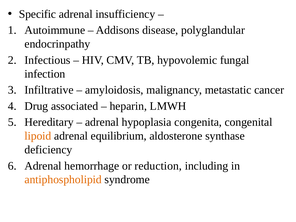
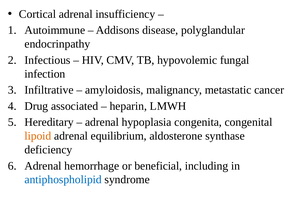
Specific: Specific -> Cortical (37, 14)
reduction: reduction -> beneficial (158, 166)
antiphospholipid colour: orange -> blue (63, 180)
